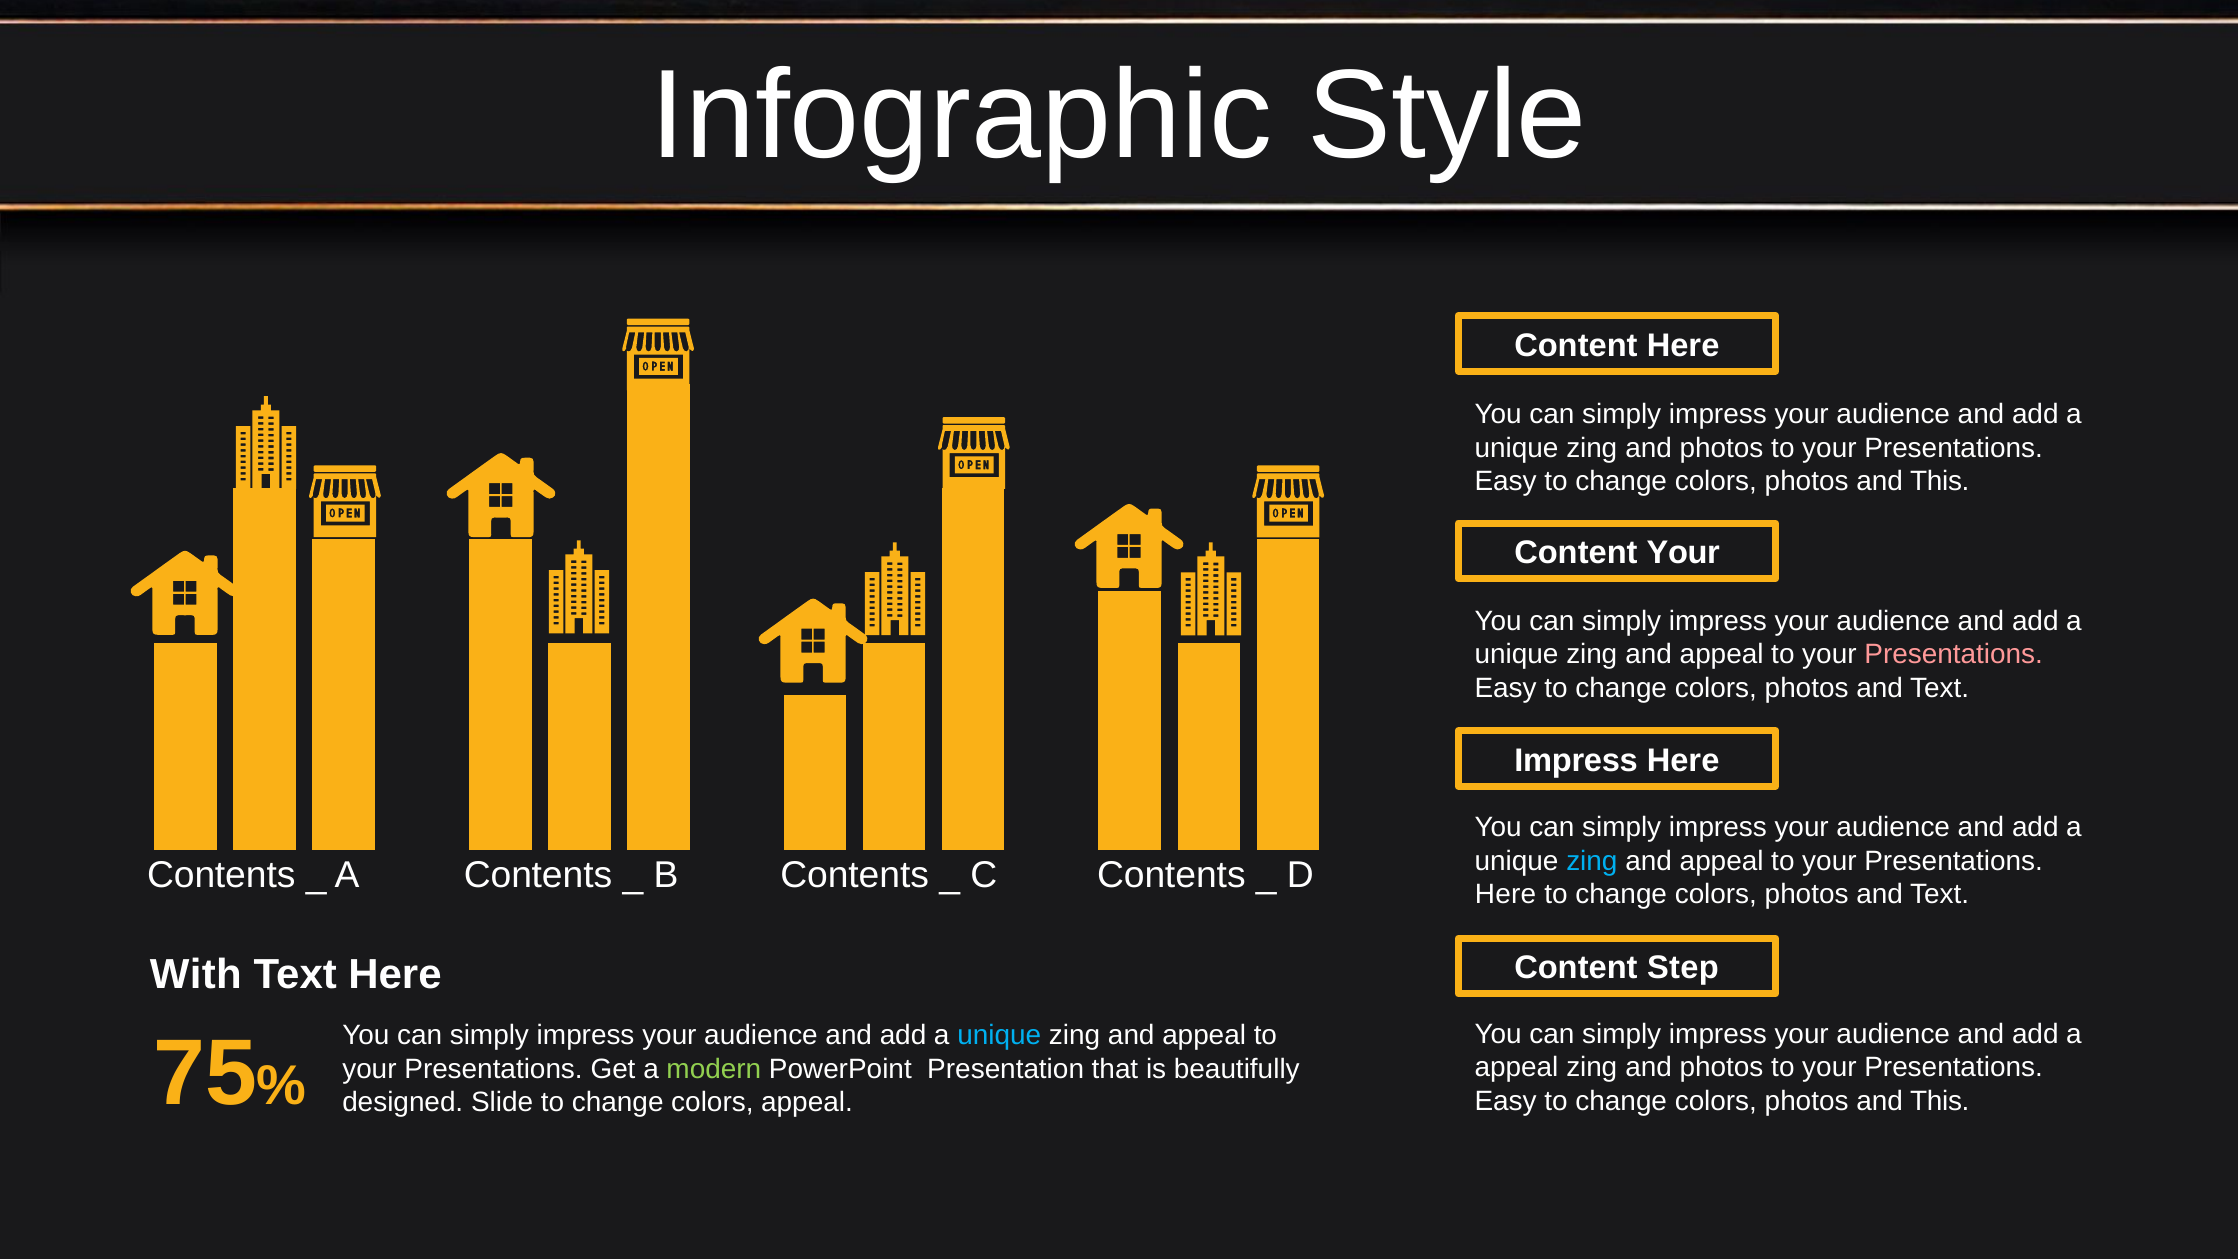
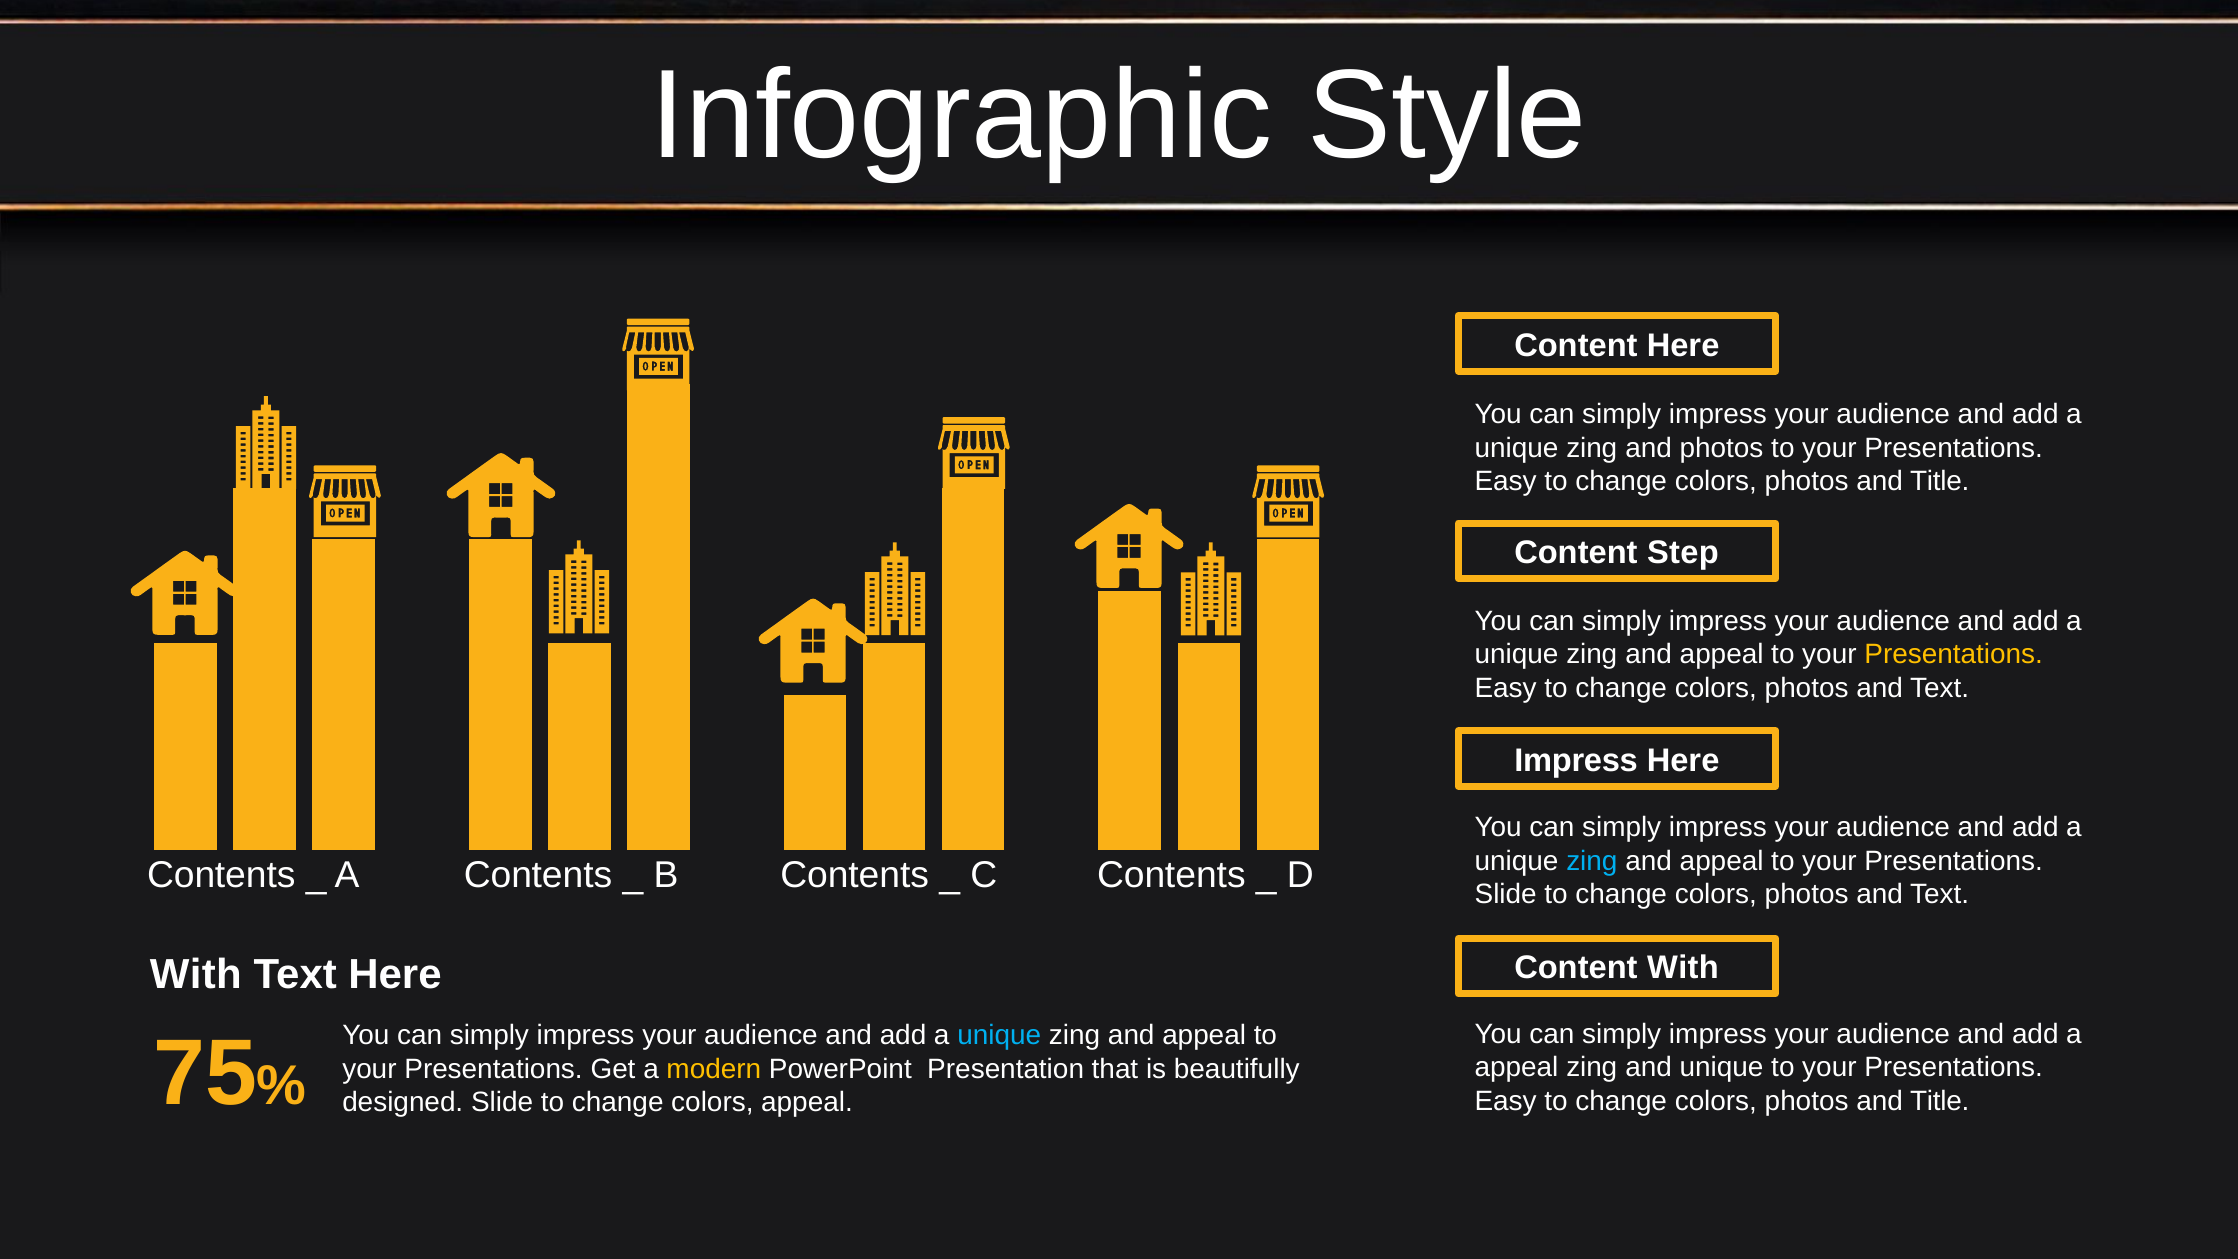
This: This -> Title (1940, 481)
Content Your: Your -> Step (1683, 553)
Presentations colour: pink -> yellow (1954, 654)
Here: Here -> Slide (1506, 895)
Content Step: Step -> With (1683, 968)
photos: photos -> unique (1722, 1068)
modern colour: light green -> yellow (714, 1069)
This: This -> Title (1940, 1101)
